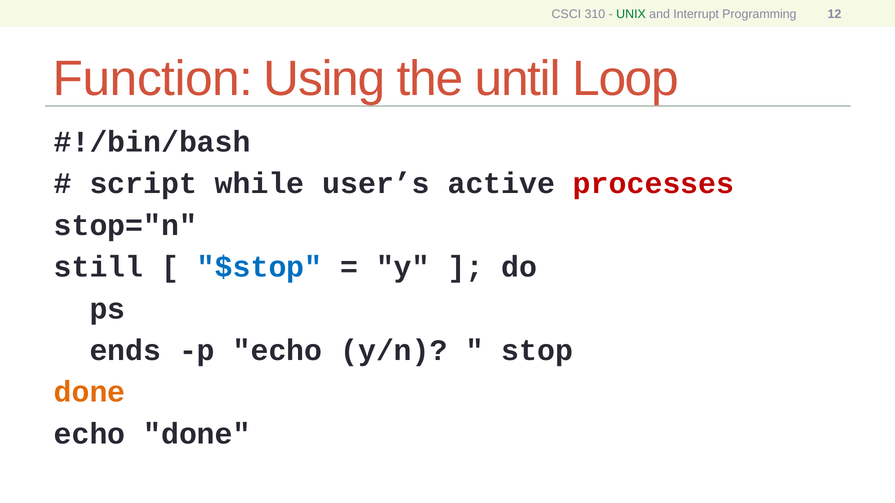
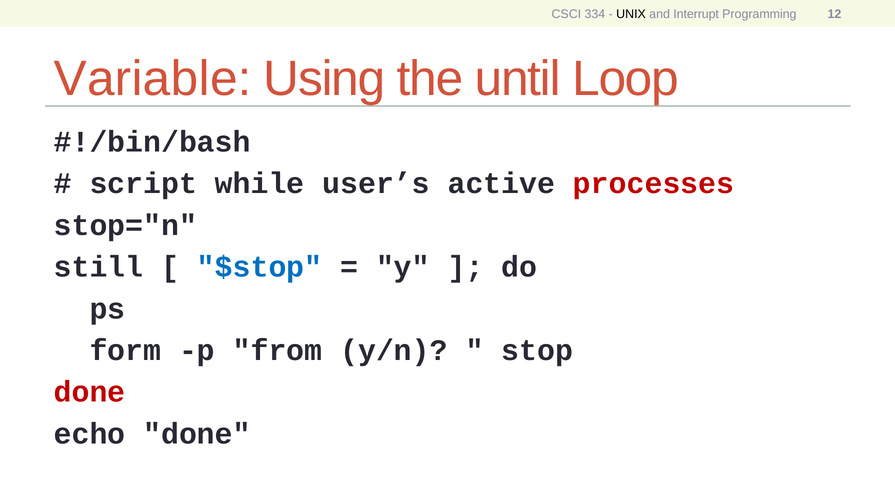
310: 310 -> 334 (595, 14)
UNIX colour: green -> black (631, 14)
Function: Function -> Variable (153, 79)
ends: ends -> form (125, 351)
p echo: echo -> from (278, 351)
done colour: orange -> red (90, 392)
